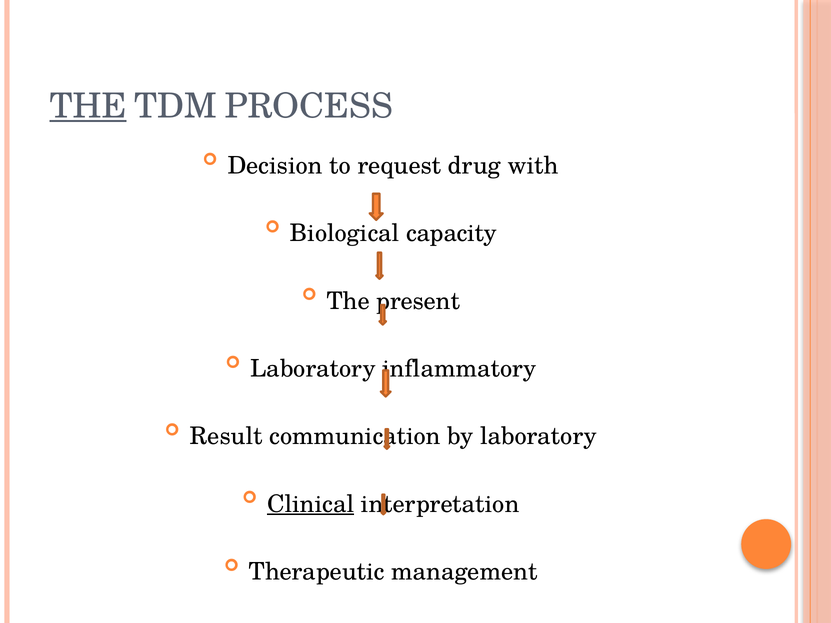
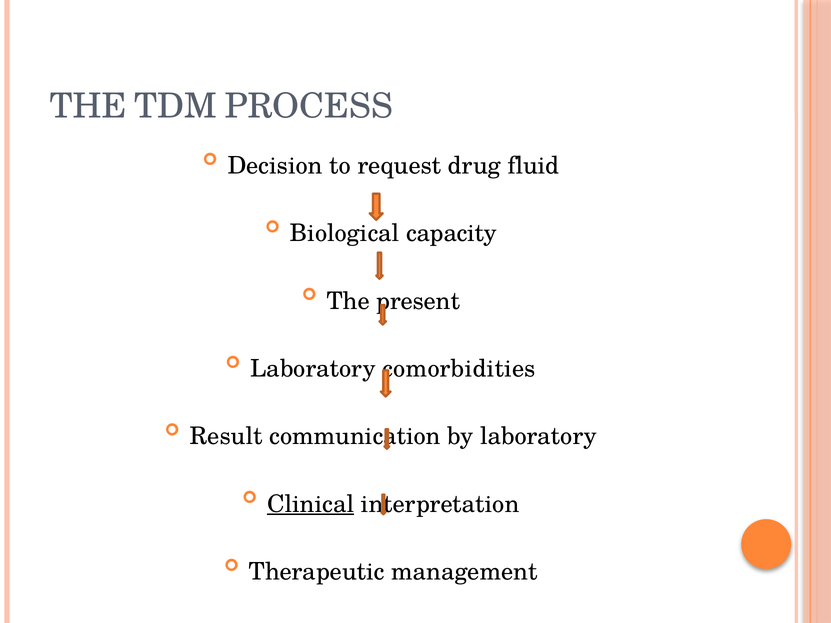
THE underline: present -> none (88, 106)
with: with -> fluid (533, 166)
inflammatory: inflammatory -> comorbidities (459, 369)
